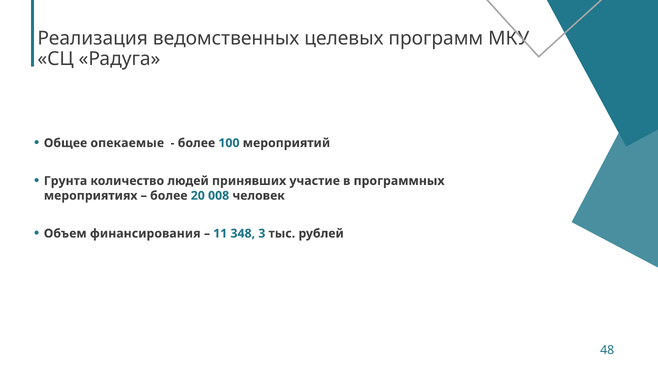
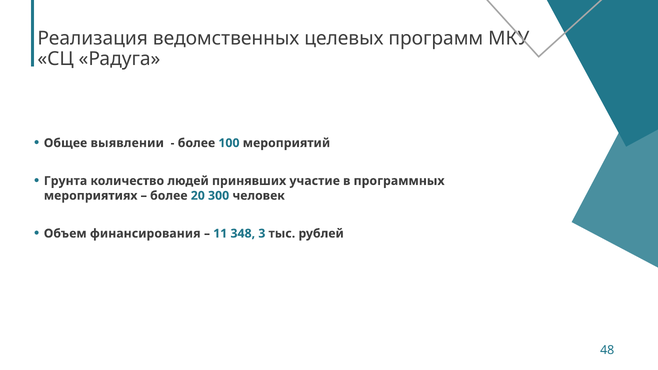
опекаемые: опекаемые -> выявлении (127, 143)
008: 008 -> 300 (219, 196)
